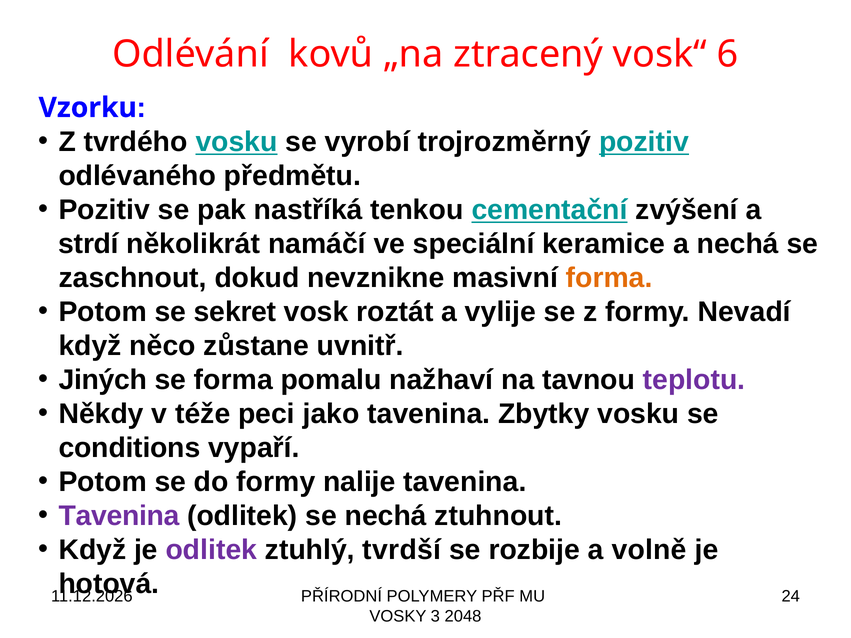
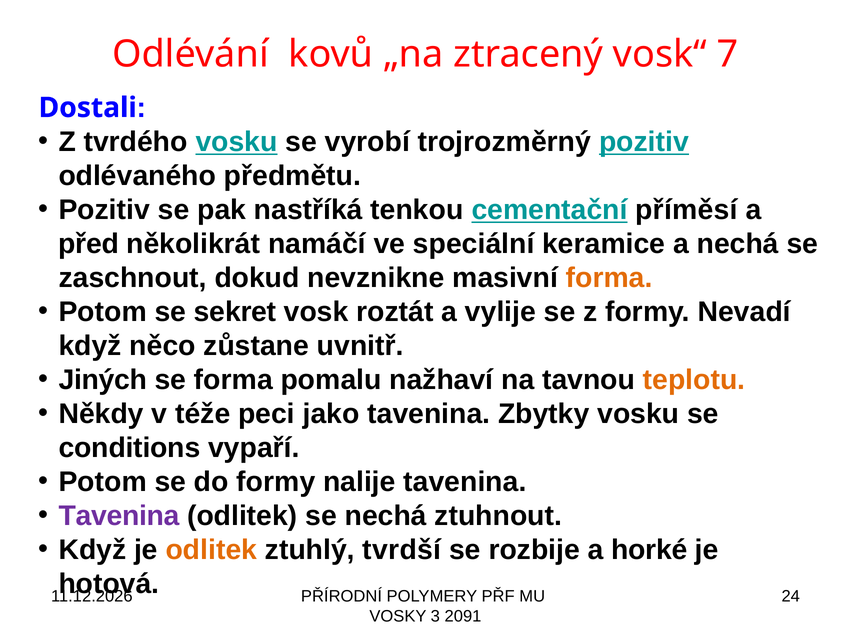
6: 6 -> 7 (728, 54)
Vzorku: Vzorku -> Dostali (88, 108)
zvýšení: zvýšení -> příměsí (687, 210)
strdí: strdí -> před (89, 244)
teplotu colour: purple -> orange (694, 380)
odlitek colour: purple -> orange (211, 550)
volně: volně -> horké (649, 550)
2048: 2048 -> 2091 (463, 616)
